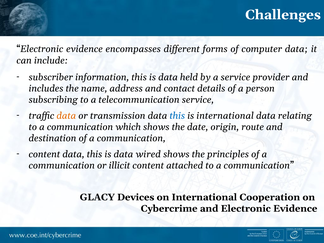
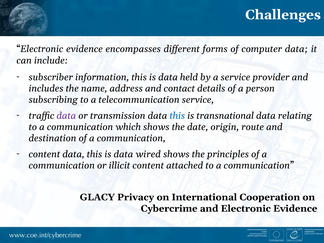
data colour: orange -> purple (66, 116)
is international: international -> transnational (225, 116)
Devices: Devices -> Privacy (136, 197)
